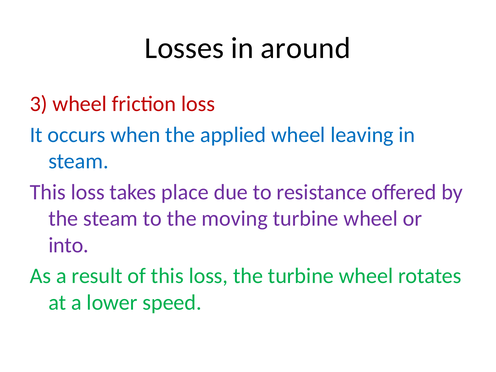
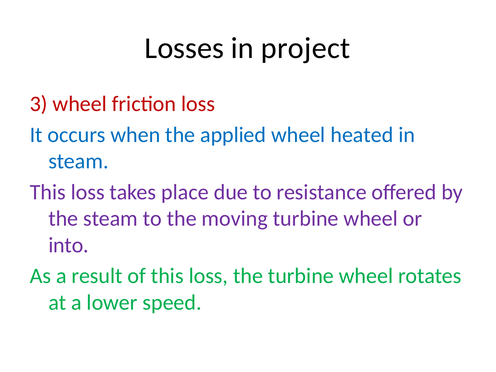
around: around -> project (306, 48)
leaving: leaving -> heated (362, 135)
